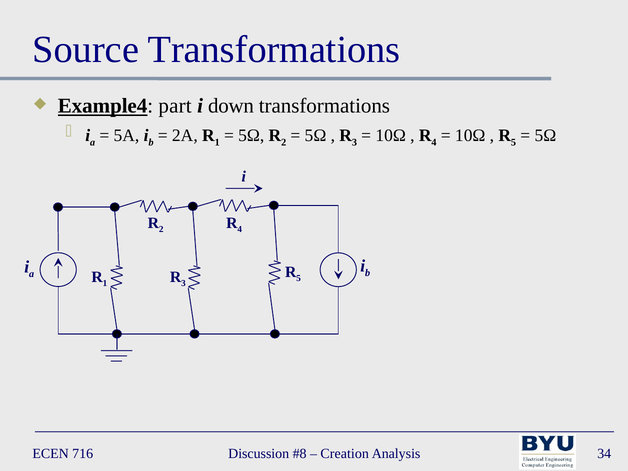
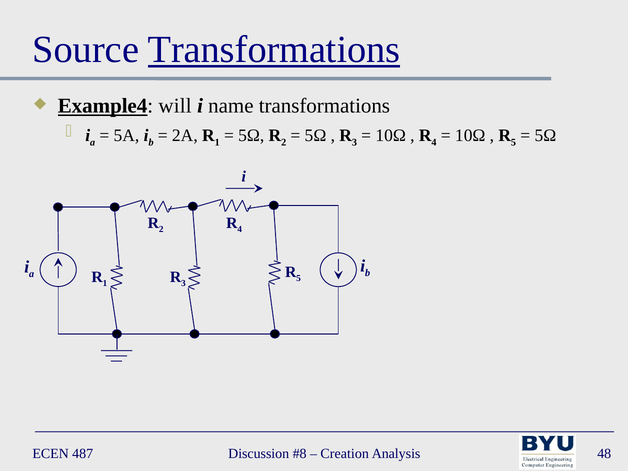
Transformations underline: none -> present (274, 50)
part: part -> will (175, 106)
down: down -> name (231, 106)
716: 716 -> 487 (83, 454)
34: 34 -> 48 (604, 454)
